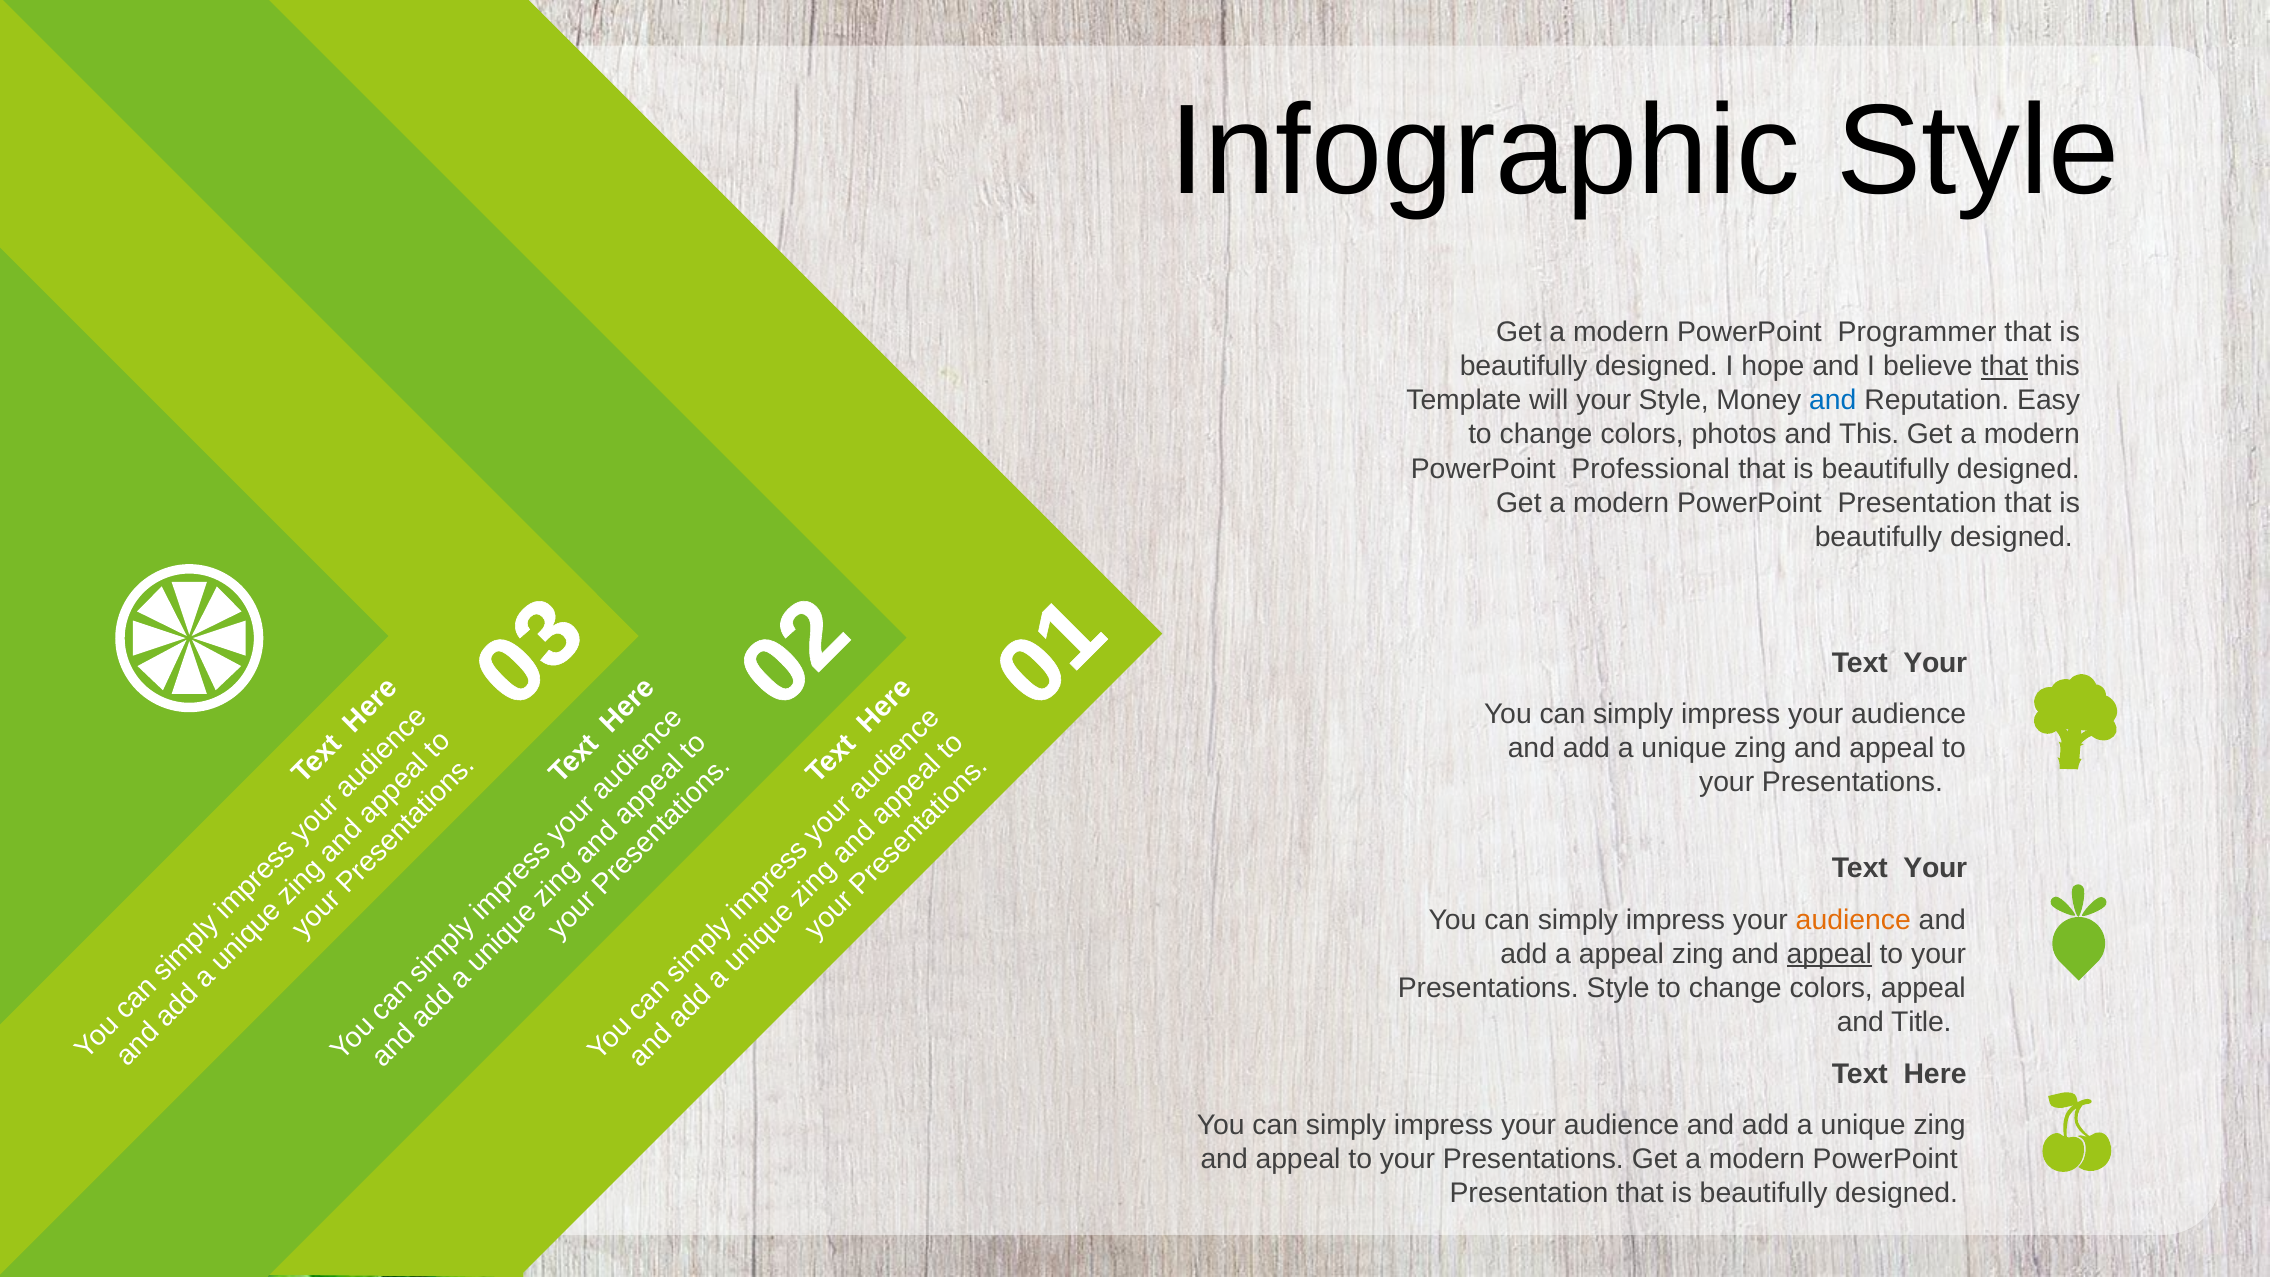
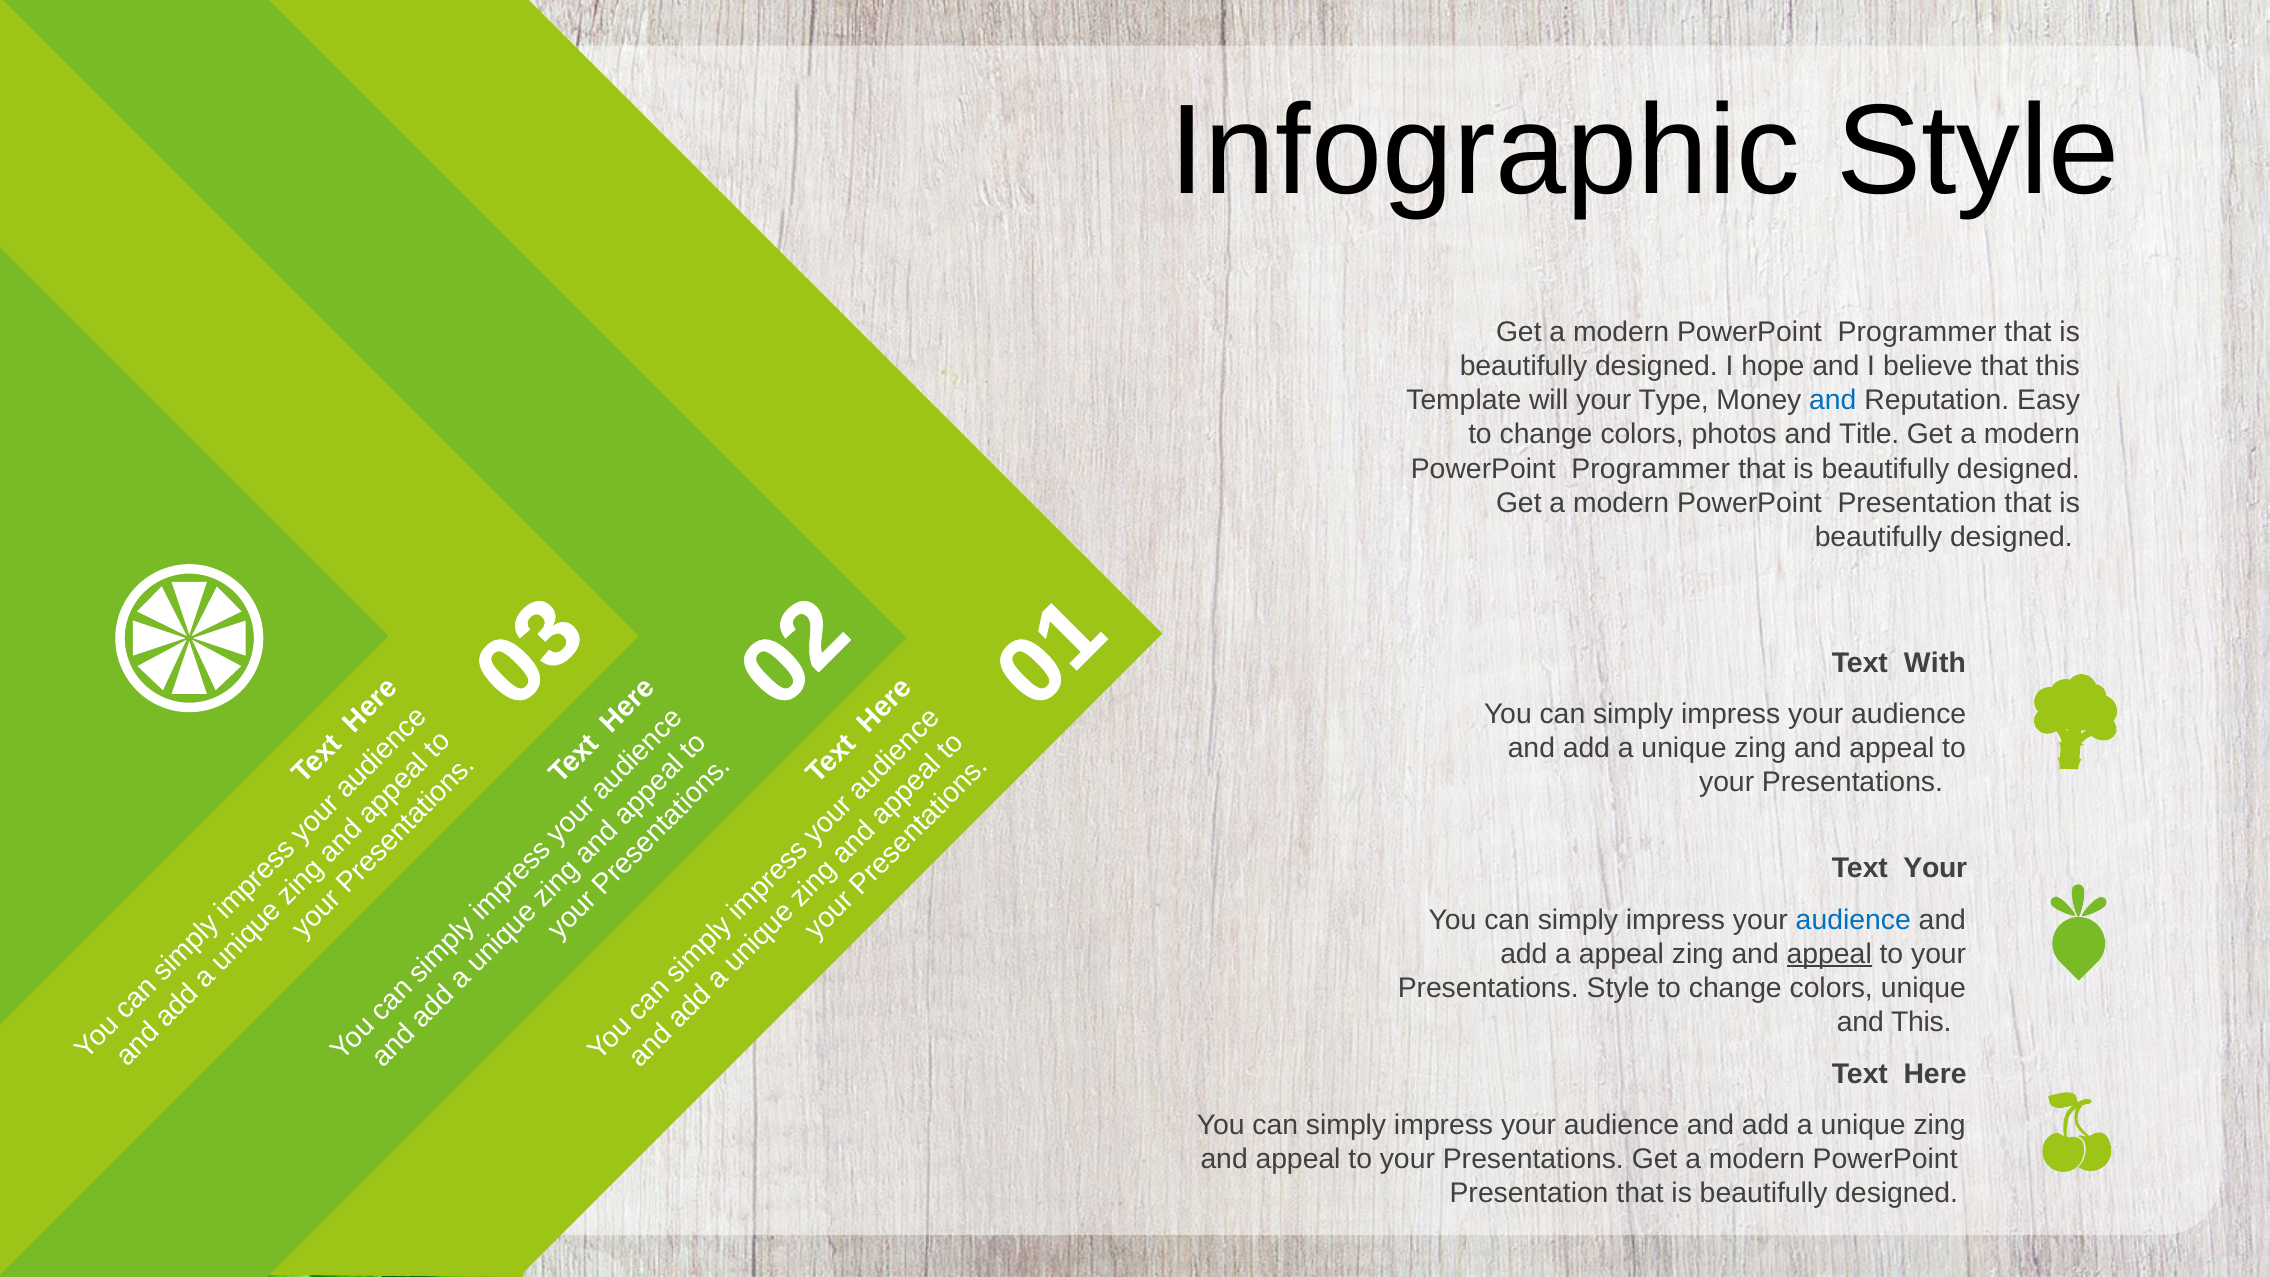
that underline: present -> none (2004, 366)
your Style: Style -> Type (1674, 401)
and This: This -> Title (1869, 435)
Professional: Professional -> Programmer (1651, 469)
Your: Your -> With (1935, 663)
audience colour: orange -> blue (1853, 920)
colors appeal: appeal -> unique (1923, 988)
and Title: Title -> This (1921, 1022)
